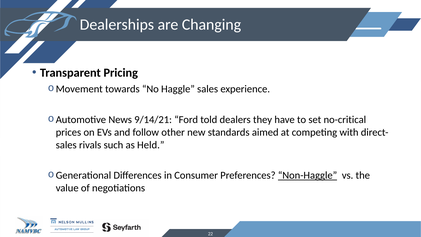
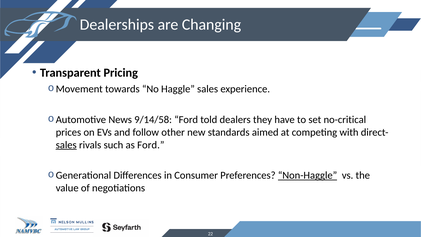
9/14/21: 9/14/21 -> 9/14/58 (153, 120)
sales underline: none -> present (66, 145)
as Held: Held -> Ford (151, 145)
